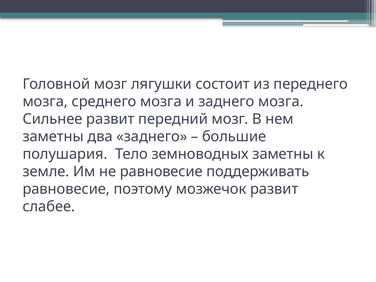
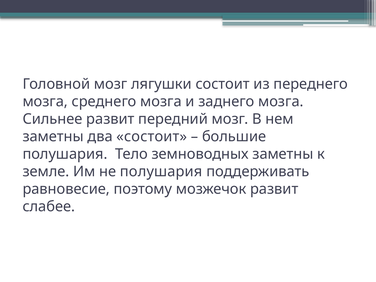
два заднего: заднего -> состоит (152, 136)
не равновесие: равновесие -> полушария (161, 172)
